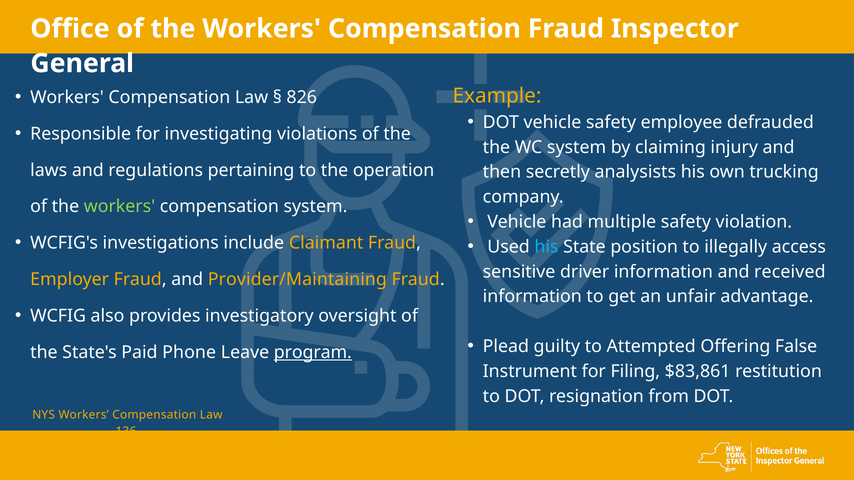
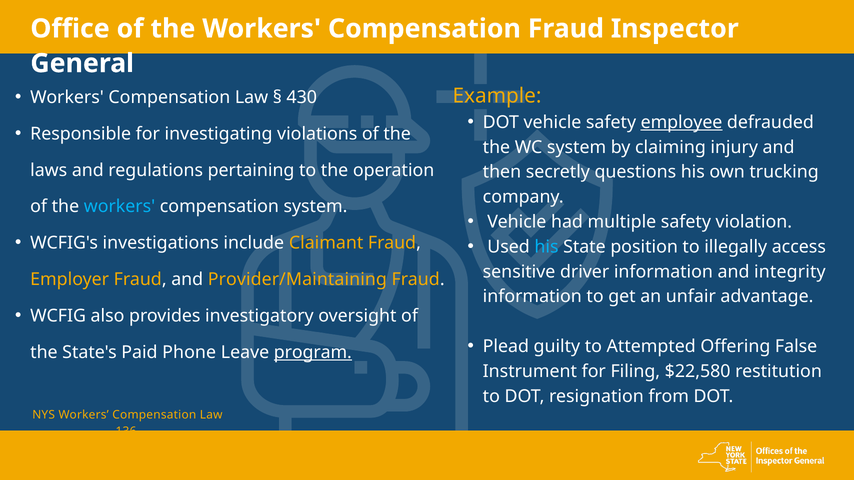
826: 826 -> 430 (302, 97)
employee underline: none -> present (682, 122)
analysists: analysists -> questions (635, 172)
workers colour: light green -> light blue (120, 207)
received: received -> integrity (790, 272)
$83,861: $83,861 -> $22,580 (698, 372)
